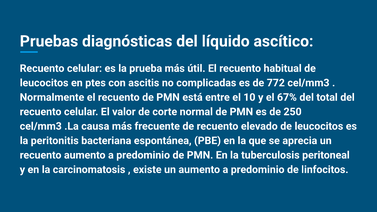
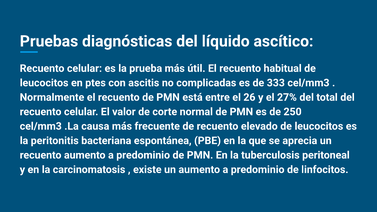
772: 772 -> 333 (276, 83)
10: 10 -> 26 (249, 97)
67%: 67% -> 27% (287, 97)
